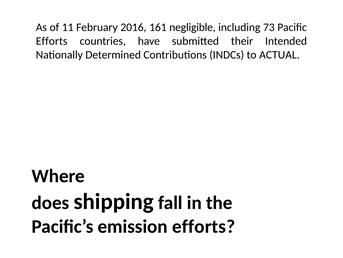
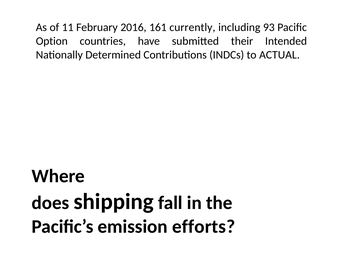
negligible: negligible -> currently (192, 27)
73: 73 -> 93 (269, 27)
Efforts: Efforts -> Option (52, 41)
